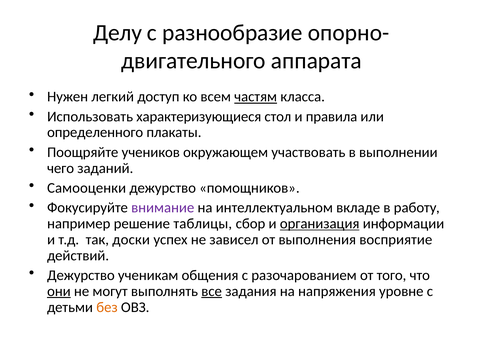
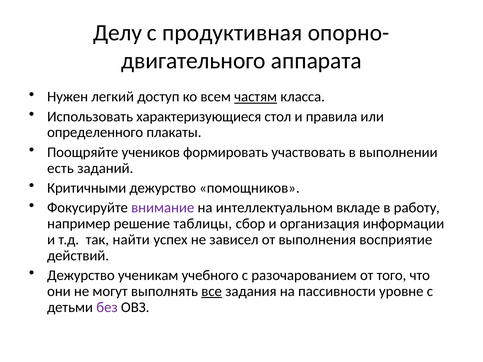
разнообразие: разнообразие -> продуктивная (232, 33)
окружающем: окружающем -> формировать (226, 152)
чего: чего -> есть (60, 168)
Самооценки: Самооценки -> Критичными (87, 188)
организация underline: present -> none (320, 224)
доски: доски -> найти (131, 240)
общения: общения -> учебного (210, 275)
они underline: present -> none (59, 291)
напряжения: напряжения -> пассивности (337, 291)
без colour: orange -> purple (107, 307)
